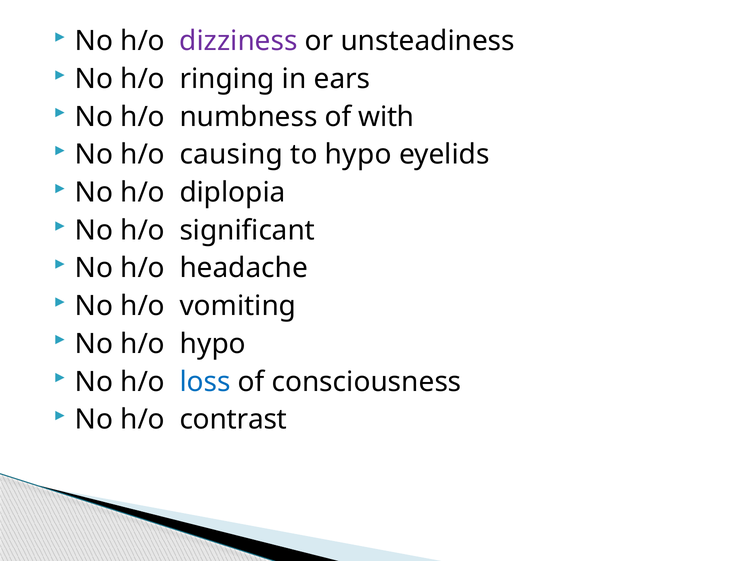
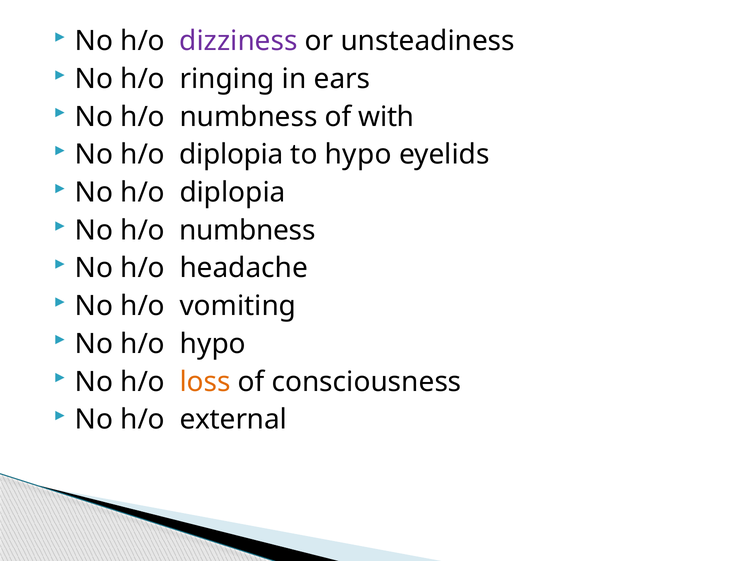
causing: causing -> diplopia (232, 155)
significant: significant -> numbness (247, 230)
loss colour: blue -> orange (205, 382)
contrast: contrast -> external (233, 420)
